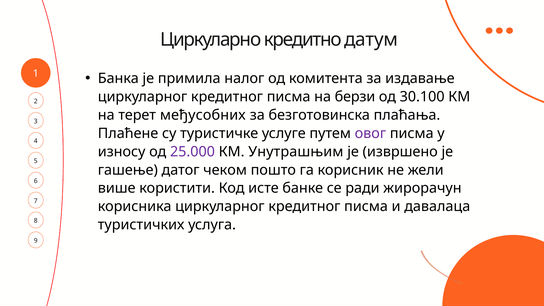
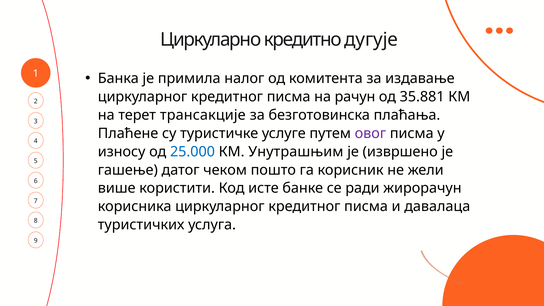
датум: датум -> дугује (371, 40)
берзи: берзи -> рачун (355, 97)
30.100: 30.100 -> 35.881 (422, 97)
међусобних: међусобних -> трансакције (203, 115)
25.000 colour: purple -> blue (192, 152)
